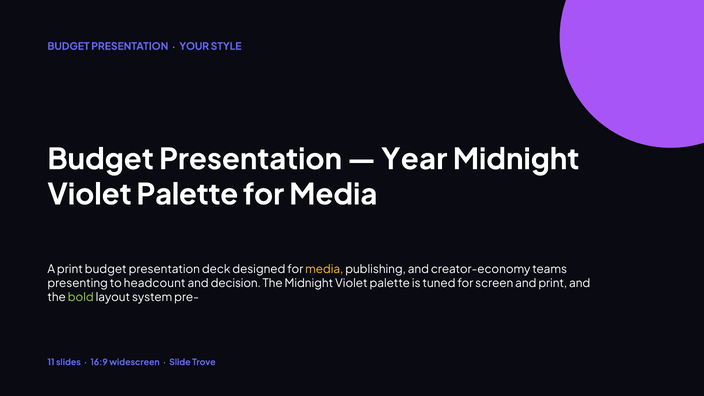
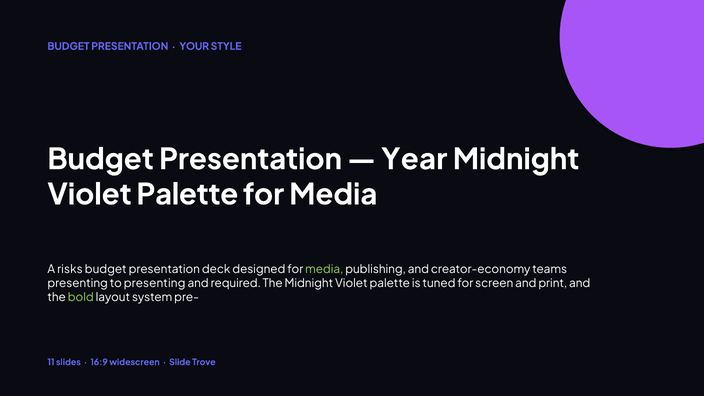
A print: print -> risks (70, 269)
media colour: yellow -> light green (324, 269)
to headcount: headcount -> presenting (155, 283)
decision: decision -> required (236, 283)
